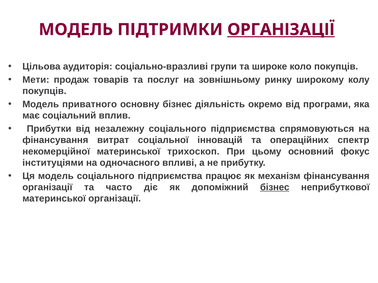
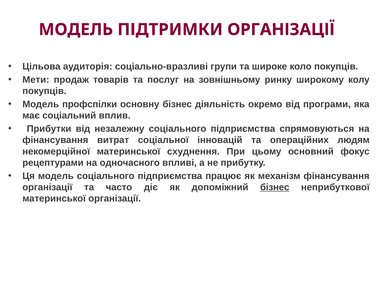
ОРГАНІЗАЦІЇ underline: present -> none (281, 30)
приватного: приватного -> профспілки (90, 104)
спектр: спектр -> людям (354, 140)
трихоскоп: трихоскоп -> схуднення (193, 152)
інституціями: інституціями -> рецептурами (53, 163)
